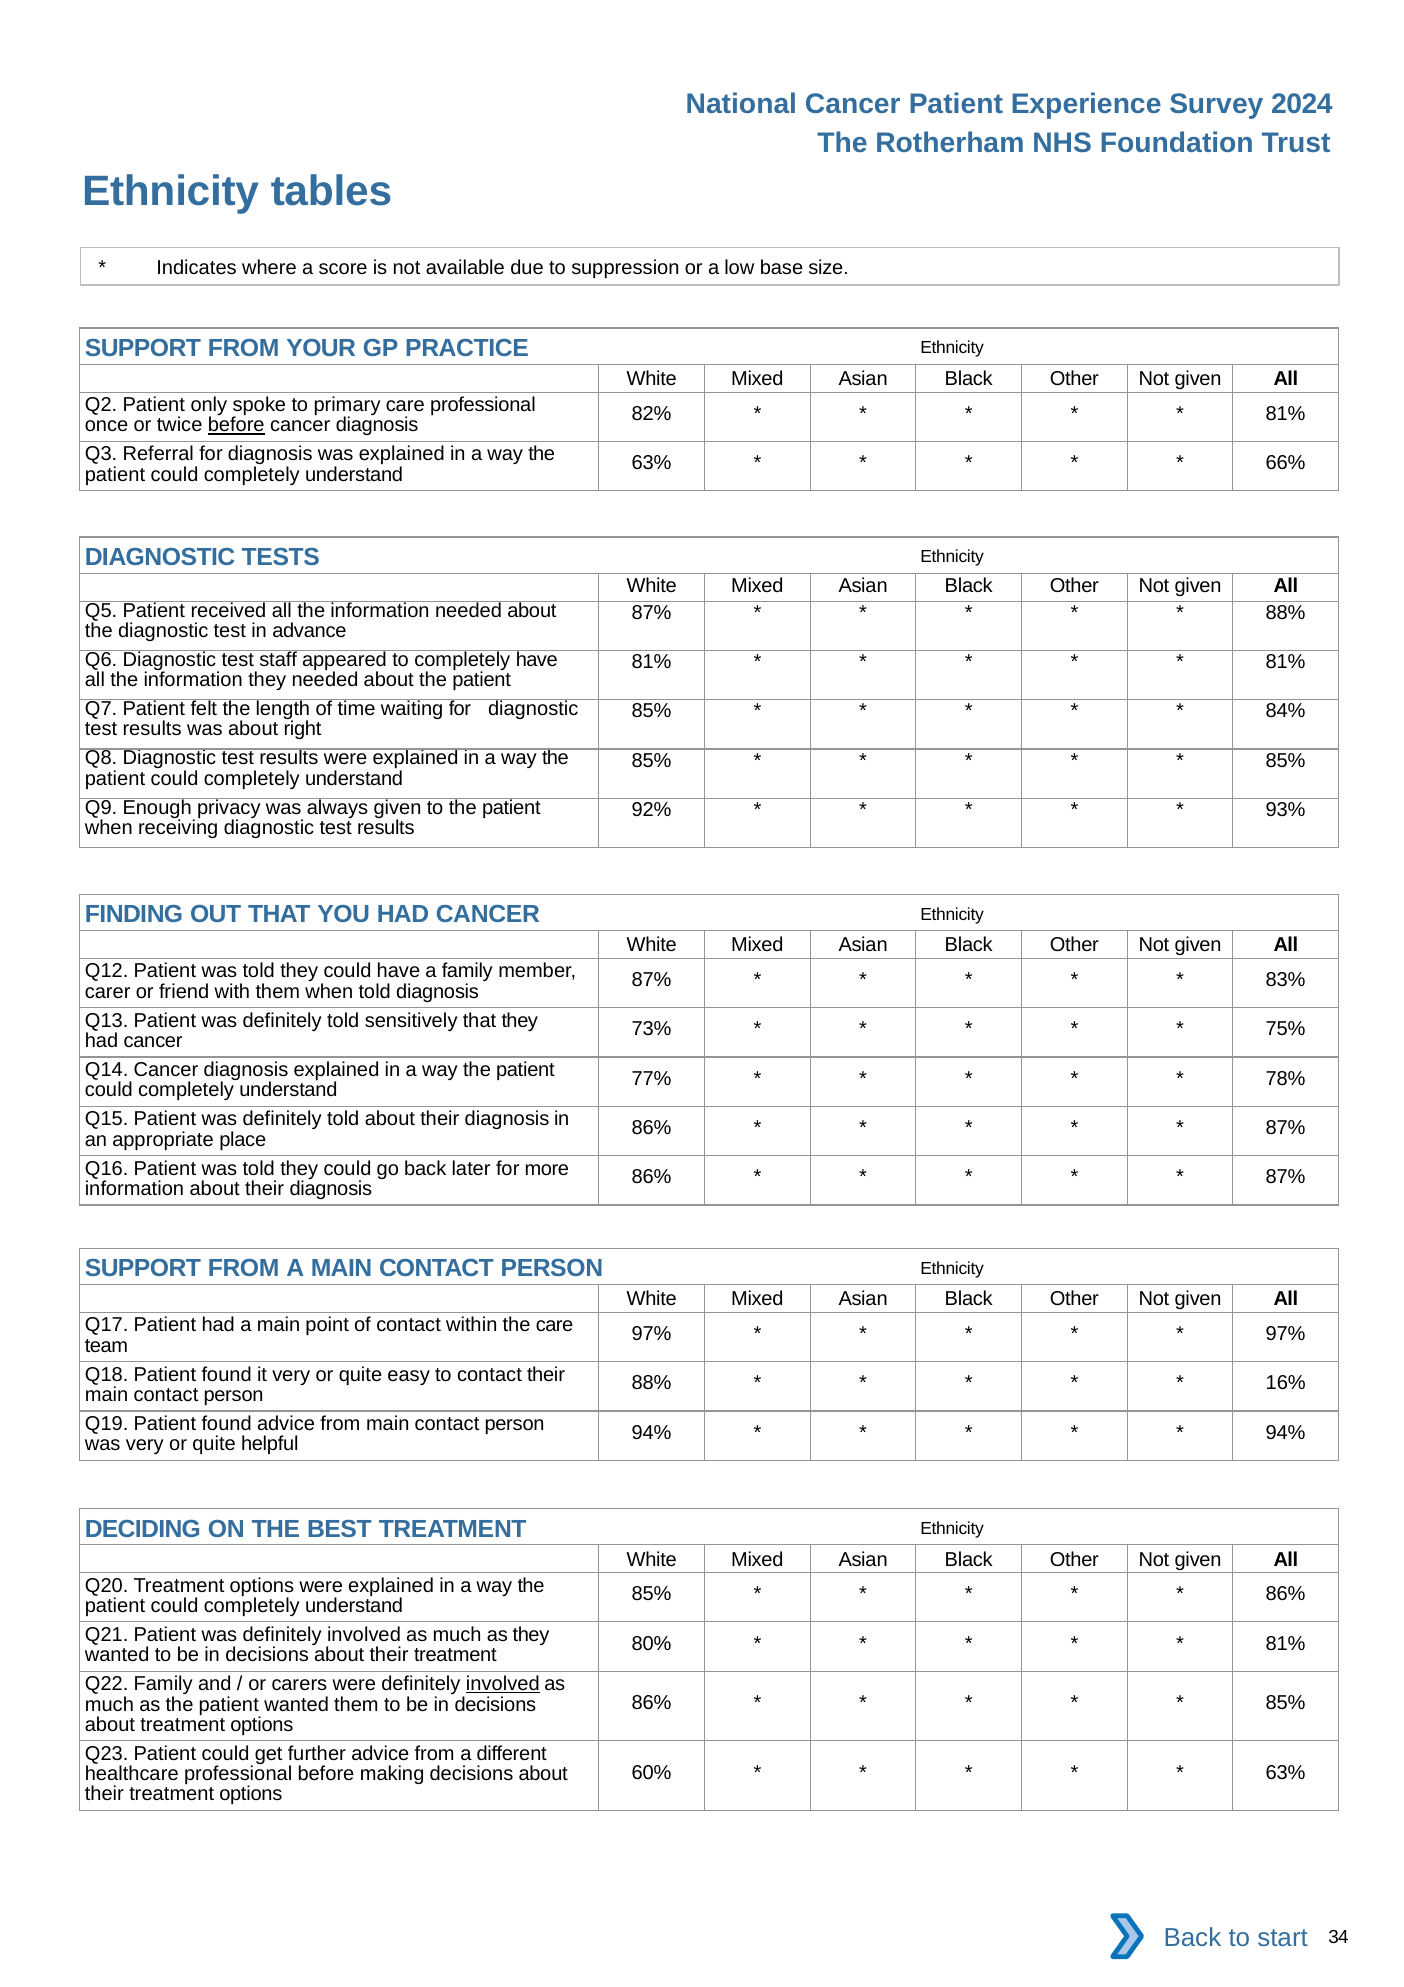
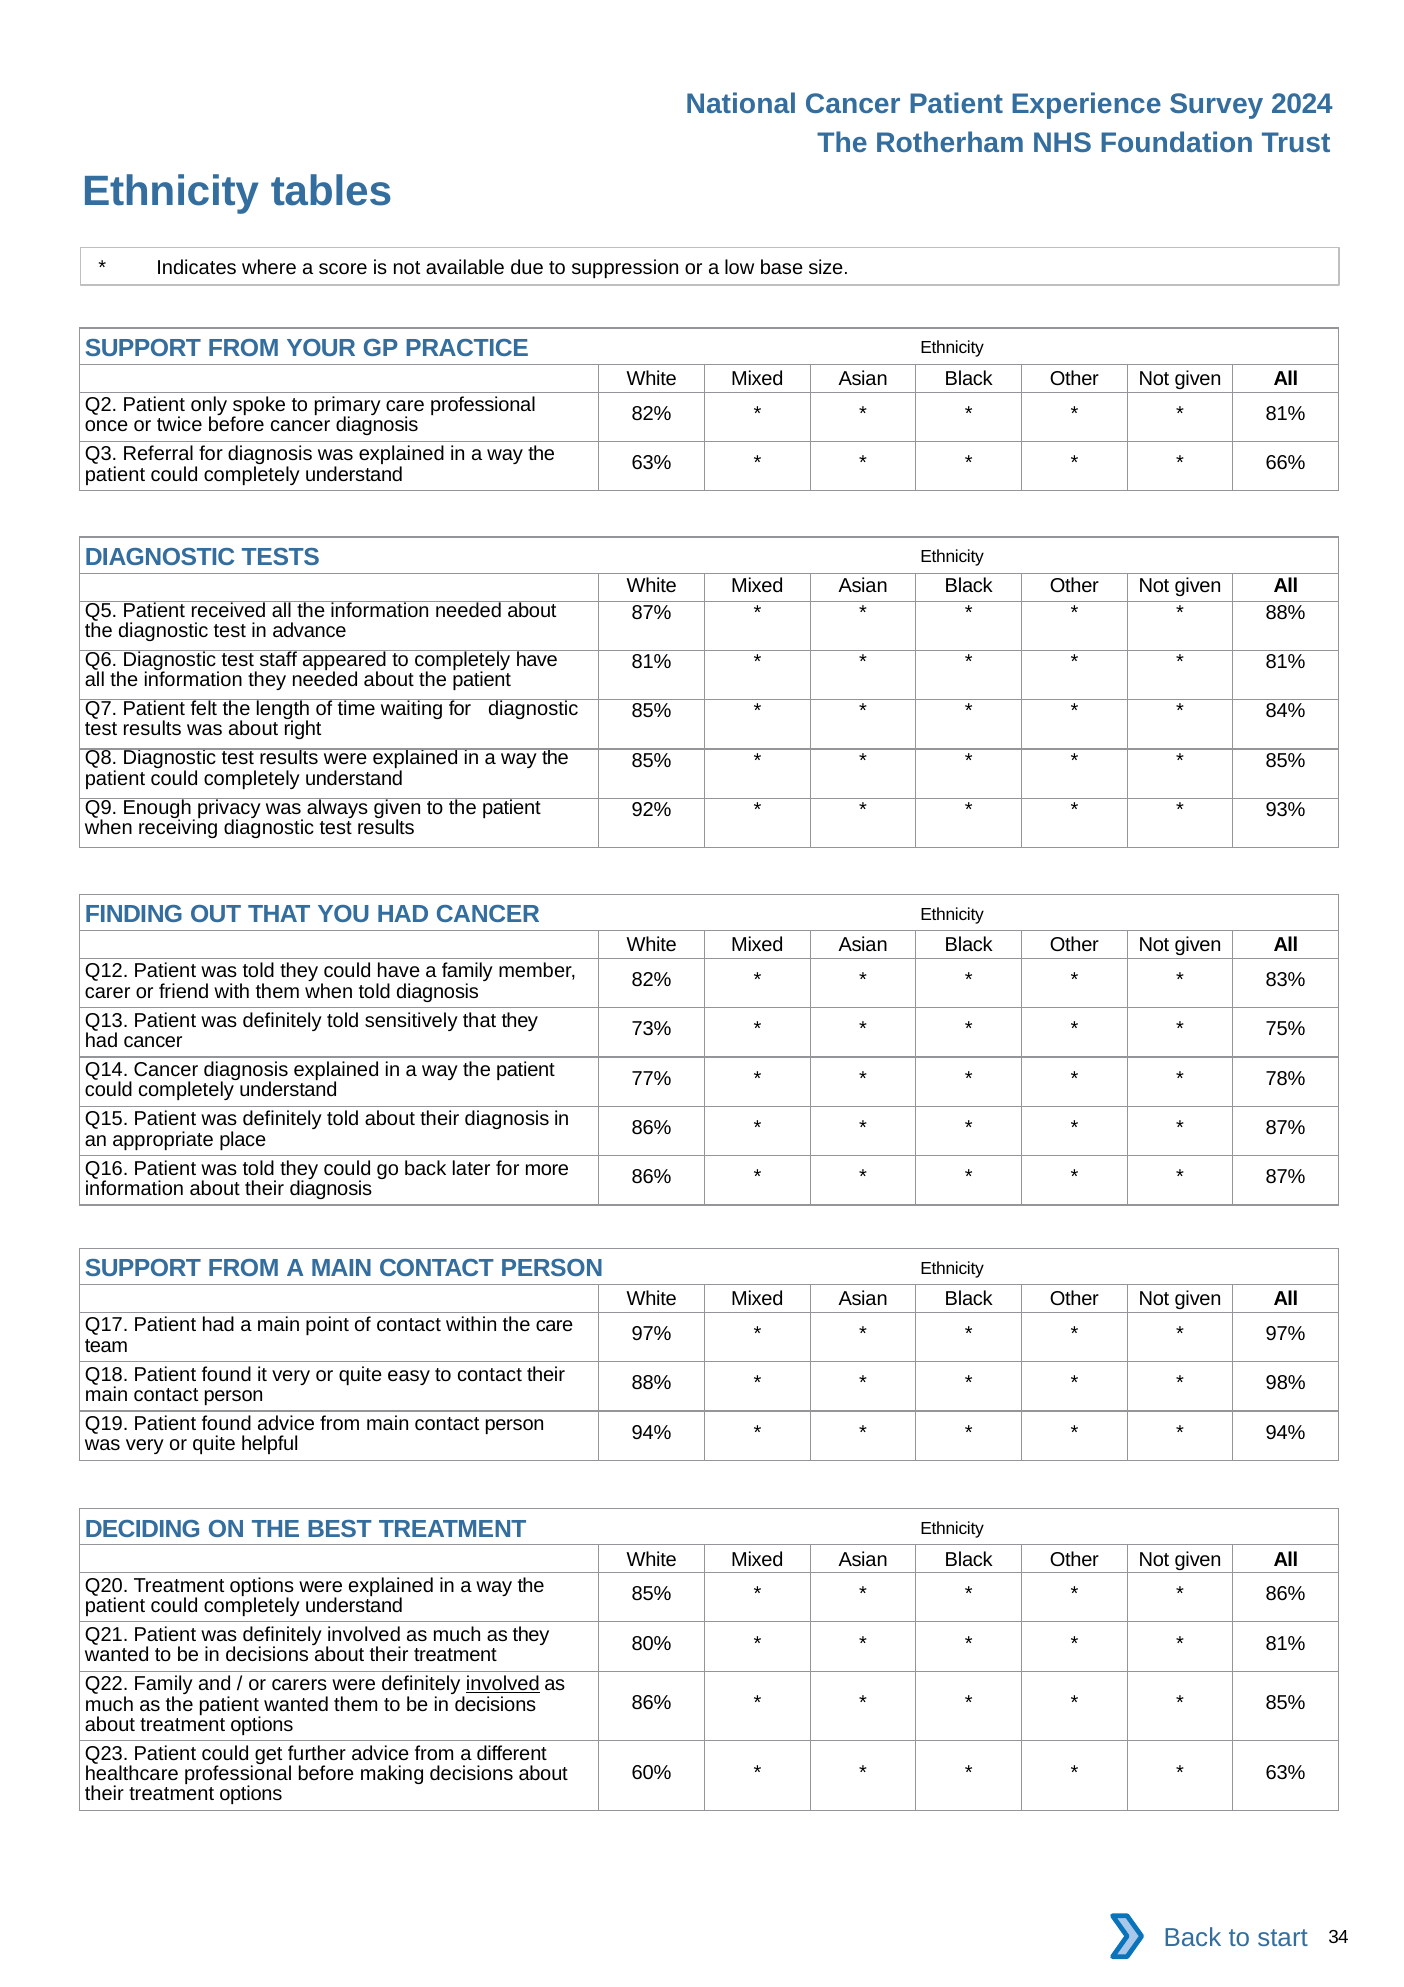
before underline: present -> none (236, 425)
87%: 87% -> 82% (652, 980)
16%: 16% -> 98% (1286, 1383)
